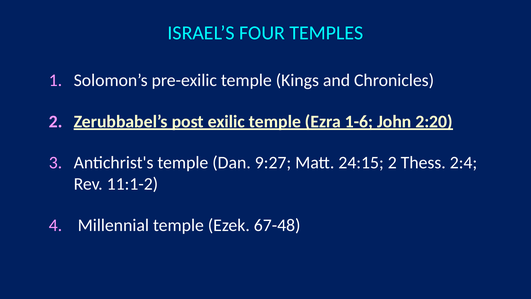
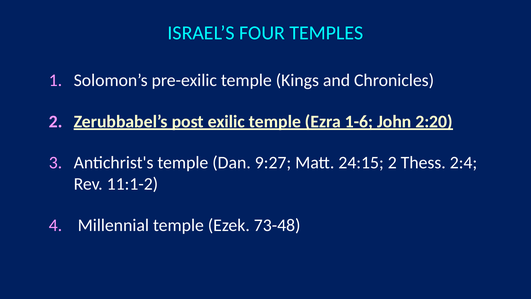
67-48: 67-48 -> 73-48 (277, 225)
